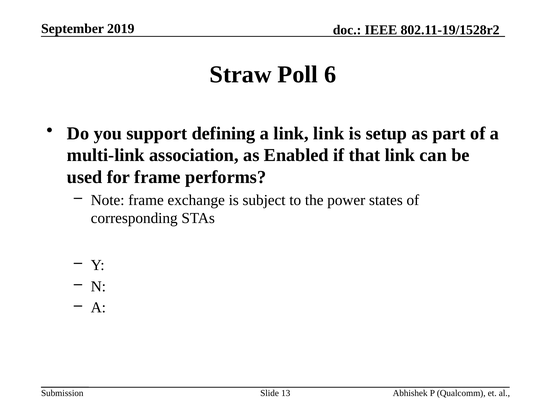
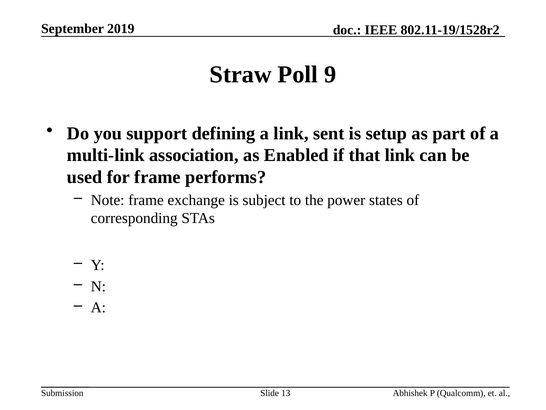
6: 6 -> 9 (330, 74)
link link: link -> sent (329, 133)
